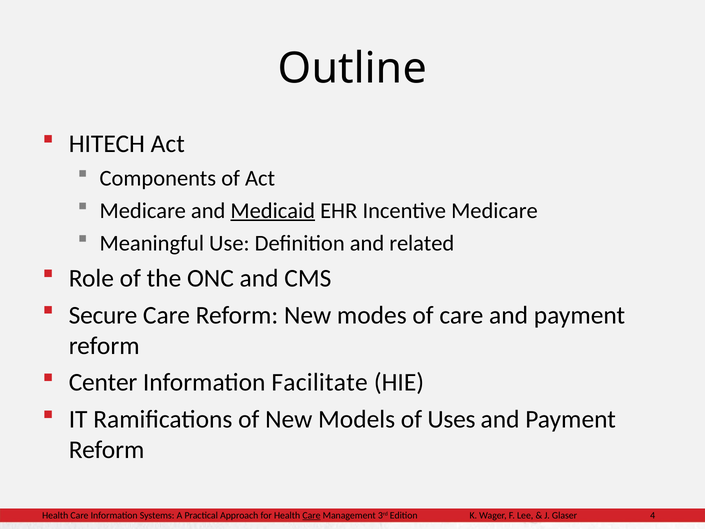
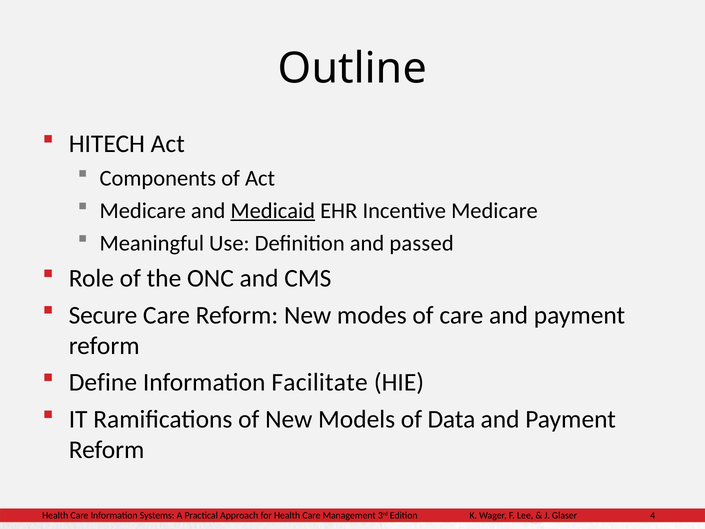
related: related -> passed (422, 243)
Center: Center -> Define (103, 382)
Uses: Uses -> Data (451, 419)
Care underline: present -> none (312, 515)
